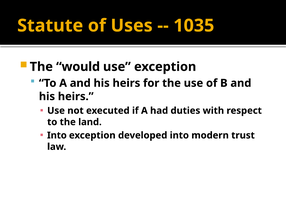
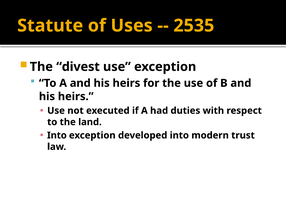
1035: 1035 -> 2535 (194, 26)
would: would -> divest (78, 67)
